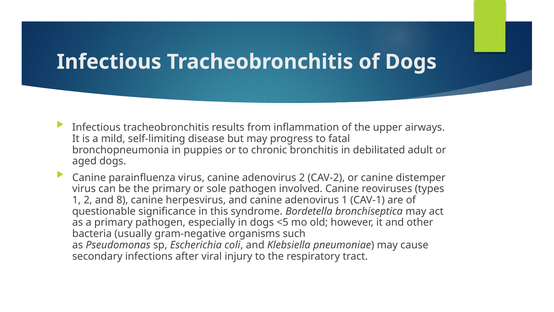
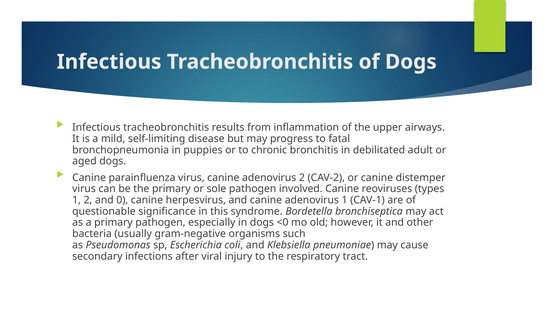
8: 8 -> 0 (122, 200)
<5: <5 -> <0 (283, 222)
